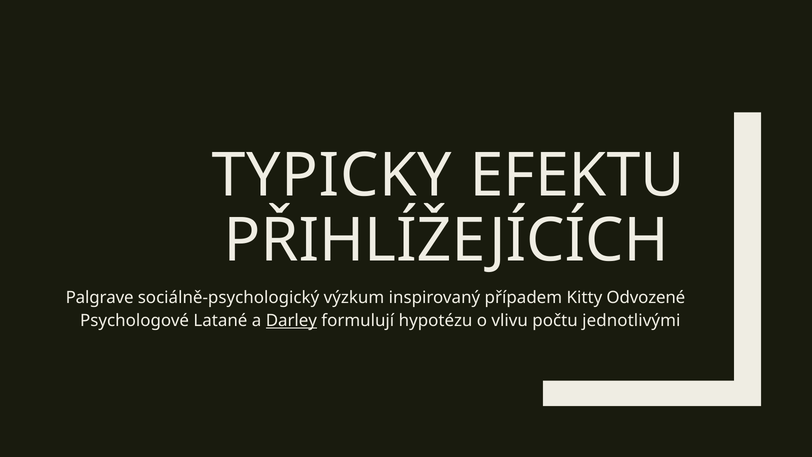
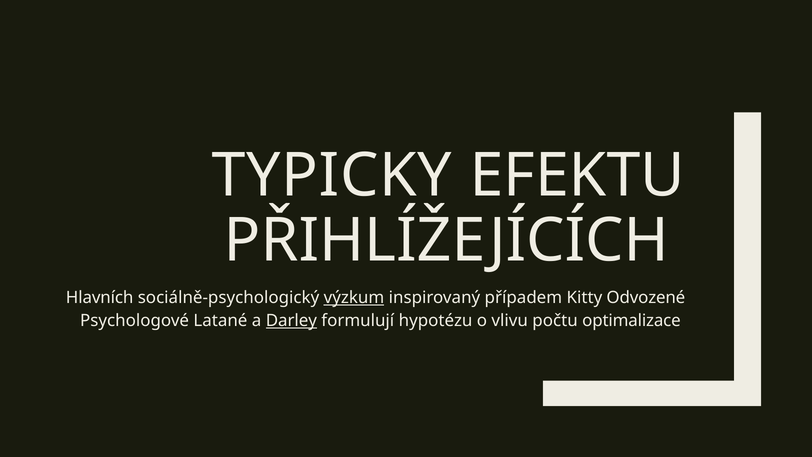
Palgrave: Palgrave -> Hlavních (100, 298)
výzkum underline: none -> present (354, 298)
jednotlivými: jednotlivými -> optimalizace (631, 320)
